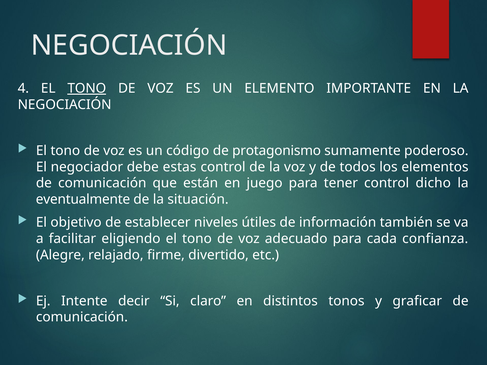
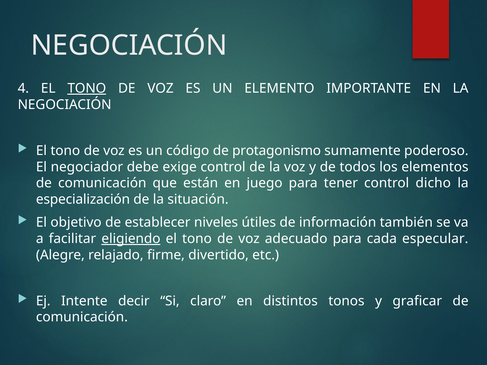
estas: estas -> exige (180, 167)
eventualmente: eventualmente -> especialización (83, 200)
eligiendo underline: none -> present (131, 239)
confianza: confianza -> especular (435, 239)
